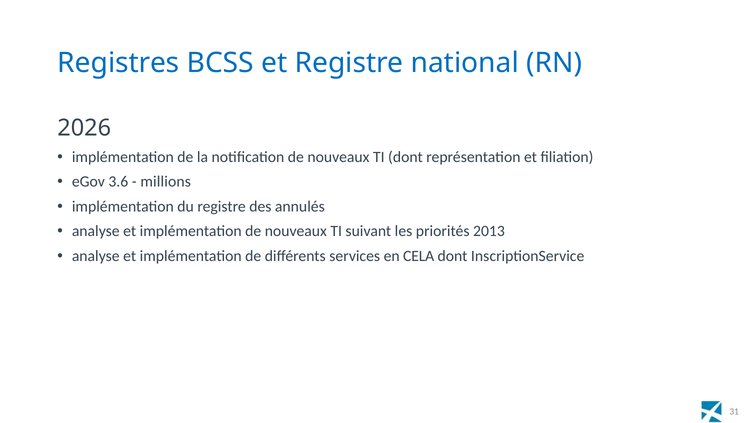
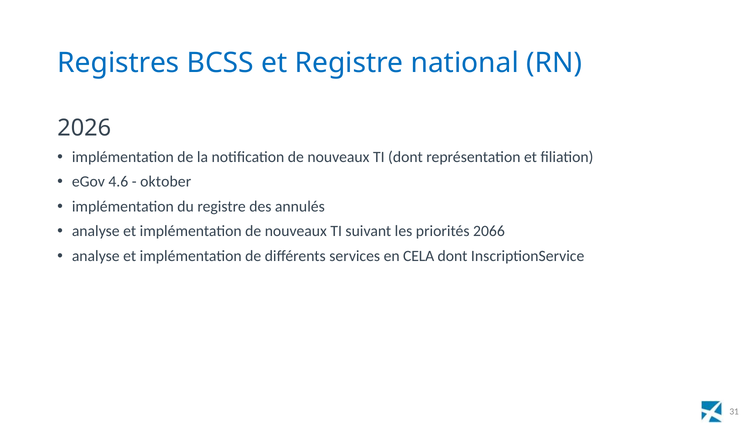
3.6: 3.6 -> 4.6 (118, 182)
millions: millions -> oktober (166, 182)
2013: 2013 -> 2066 (489, 231)
